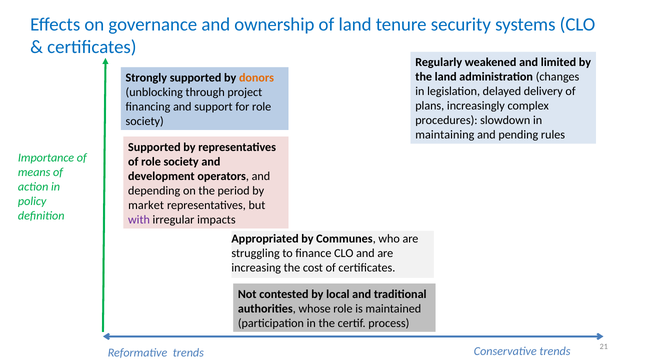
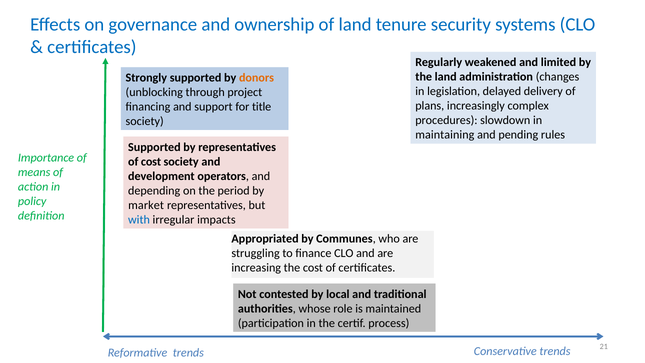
for role: role -> title (262, 107)
of role: role -> cost (151, 161)
with colour: purple -> blue (139, 220)
